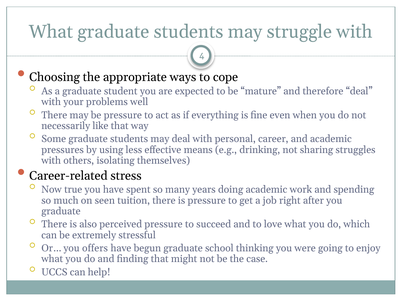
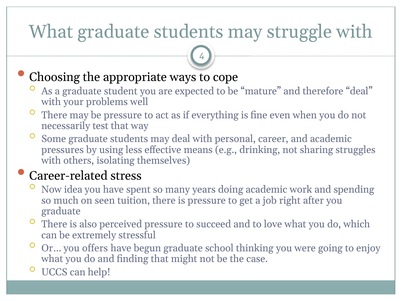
like: like -> test (100, 126)
true: true -> idea (73, 190)
